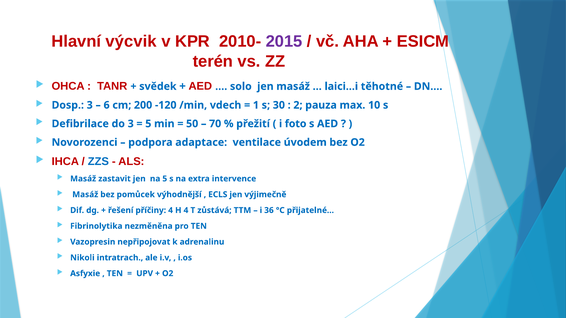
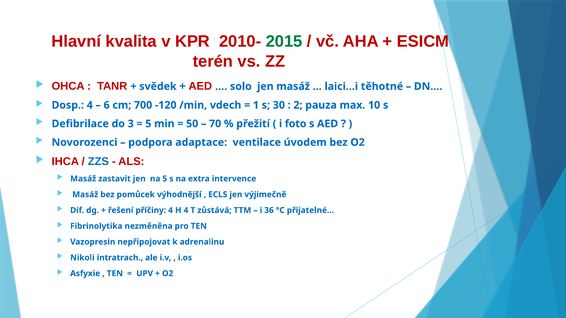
výcvik: výcvik -> kvalita (131, 41)
2015 colour: purple -> green (284, 41)
Dosp 3: 3 -> 4 (90, 105)
200: 200 -> 700 (143, 105)
